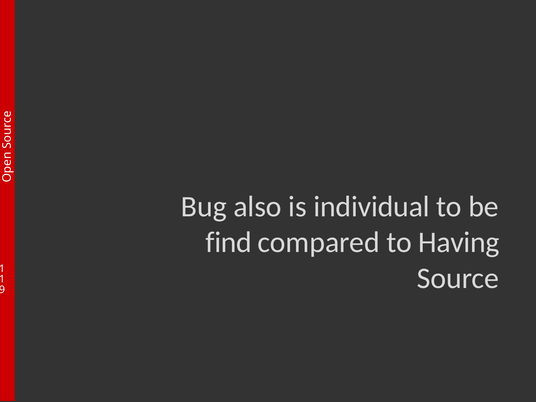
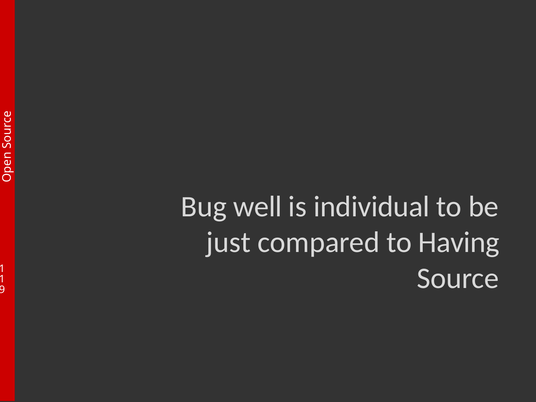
also: also -> well (258, 207)
find: find -> just (228, 242)
